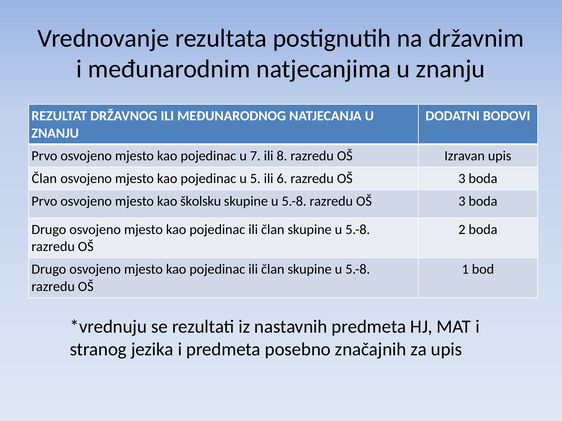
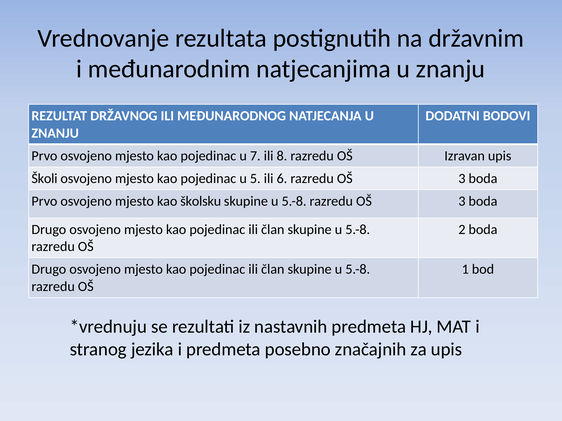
Član: Član -> Školi (44, 179)
